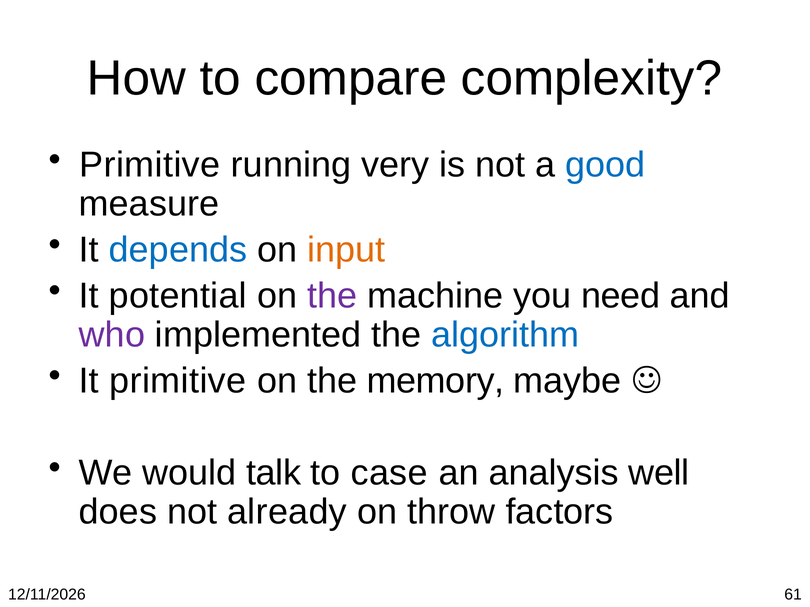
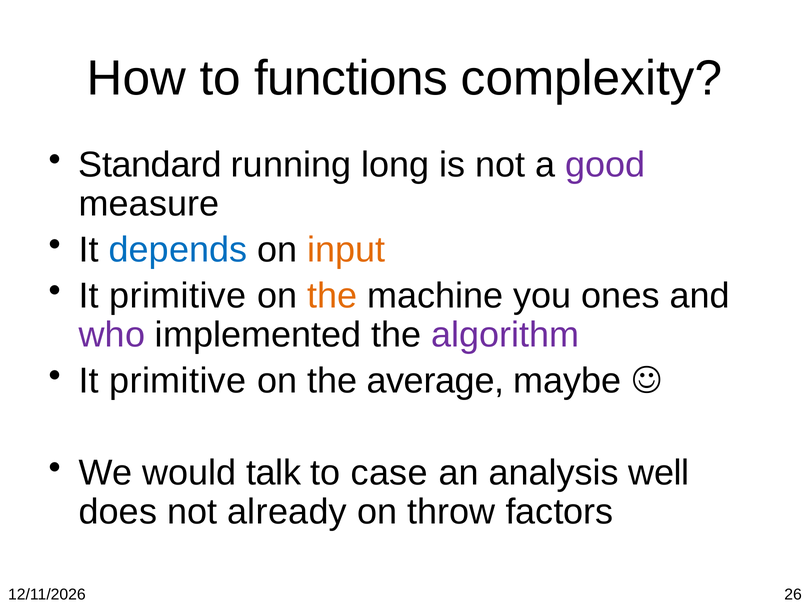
compare: compare -> functions (351, 78)
Primitive: Primitive -> Standard (150, 165)
very: very -> long (395, 165)
good colour: blue -> purple (605, 165)
potential: potential -> primitive (178, 296)
the colour: purple -> orange (332, 296)
need: need -> ones (620, 296)
algorithm colour: blue -> purple (505, 335)
memory: memory -> average (435, 381)
61: 61 -> 26 (793, 595)
